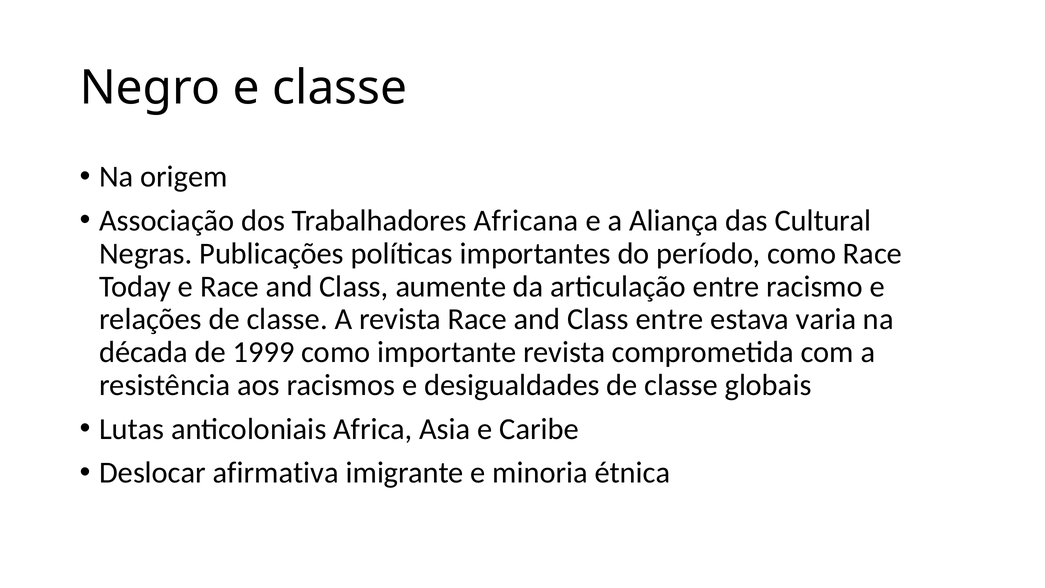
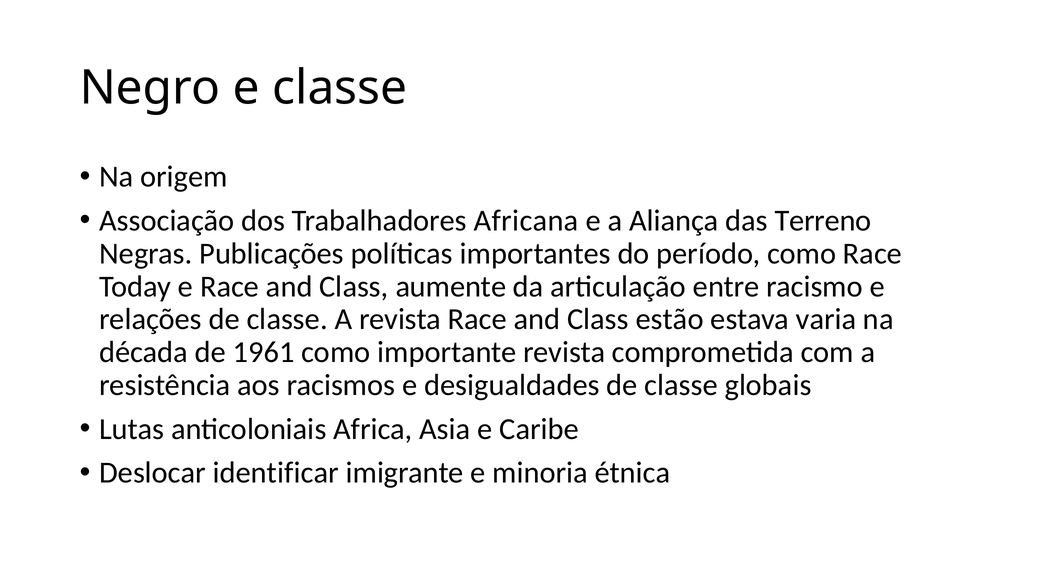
Cultural: Cultural -> Terreno (823, 220)
Class entre: entre -> estão (670, 319)
1999: 1999 -> 1961 (264, 352)
afirmativa: afirmativa -> identificar (276, 473)
